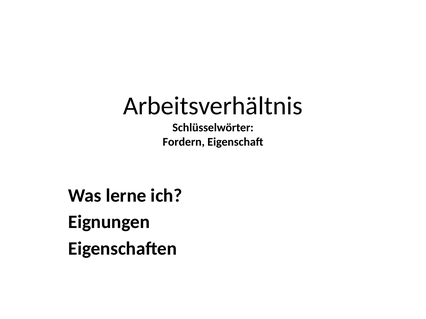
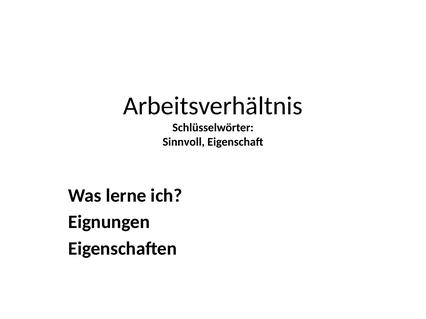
Fordern: Fordern -> Sinnvoll (184, 142)
